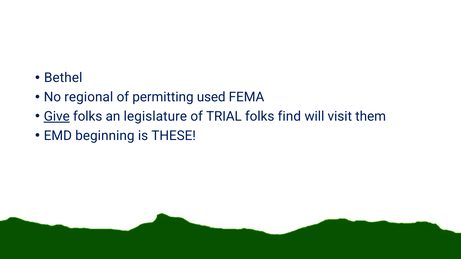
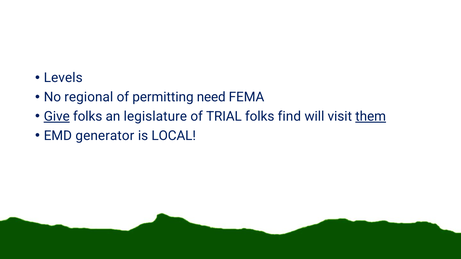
Bethel: Bethel -> Levels (63, 78)
used: used -> need (211, 97)
them underline: none -> present (371, 117)
beginning: beginning -> generator (105, 136)
THESE: THESE -> LOCAL (174, 136)
